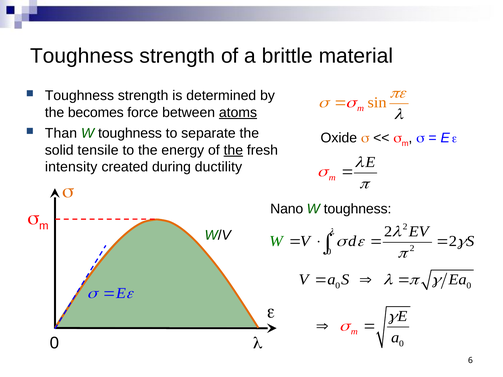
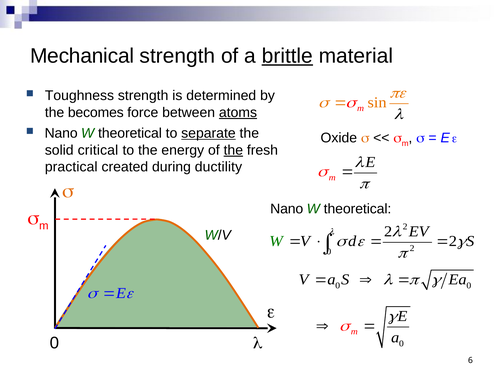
Toughness: Toughness -> Mechanical (82, 56)
brittle underline: none -> present (287, 56)
Than: Than -> Nano (61, 133)
toughness: toughness -> theoretical (130, 133)
separate underline: none -> present (208, 133)
tensile: tensile -> critical (98, 150)
intensity: intensity -> practical (71, 167)
toughness: toughness -> theoretical (358, 209)
